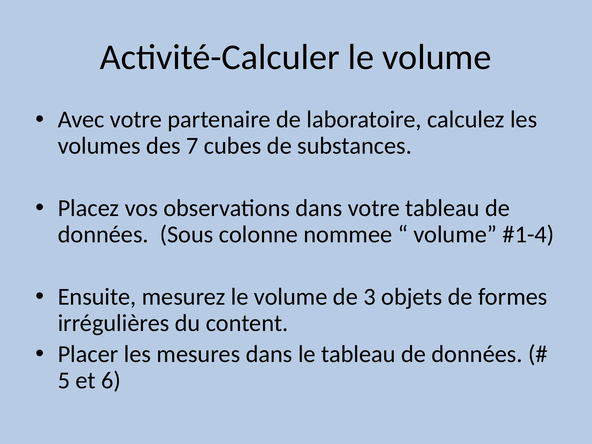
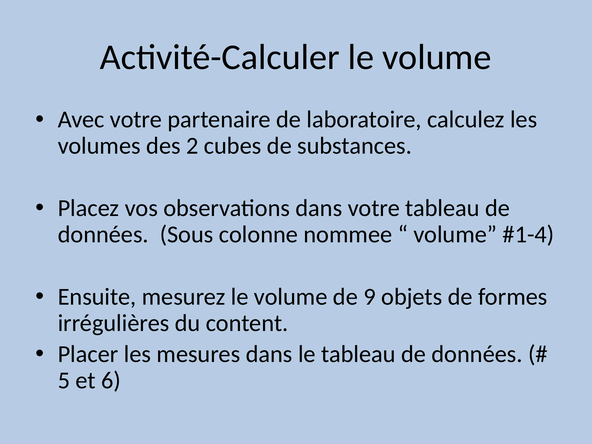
7: 7 -> 2 (192, 146)
3: 3 -> 9 (370, 297)
